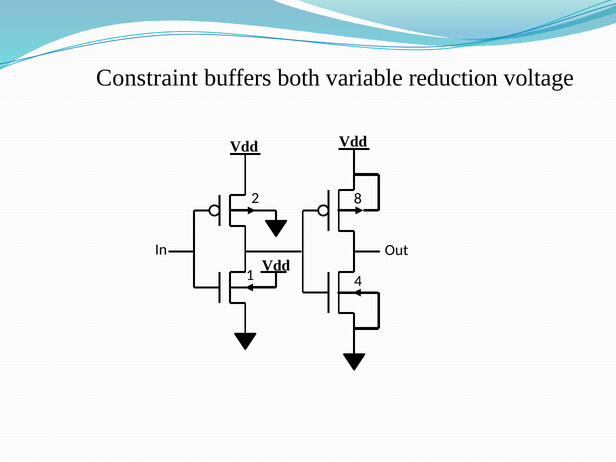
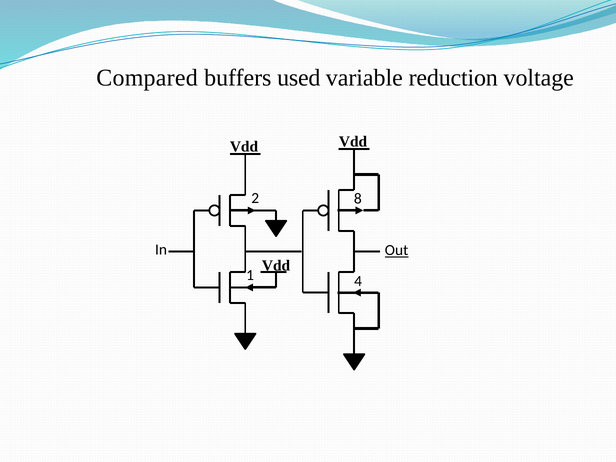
Constraint: Constraint -> Compared (147, 78)
both: both -> used (299, 78)
Out underline: none -> present (397, 250)
